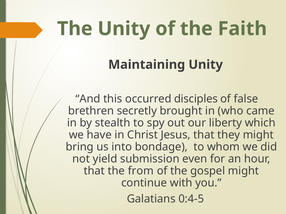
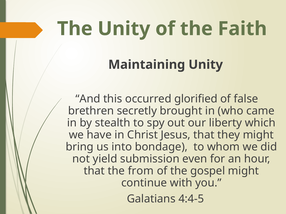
disciples: disciples -> glorified (196, 99)
0:4-5: 0:4-5 -> 4:4-5 (191, 199)
